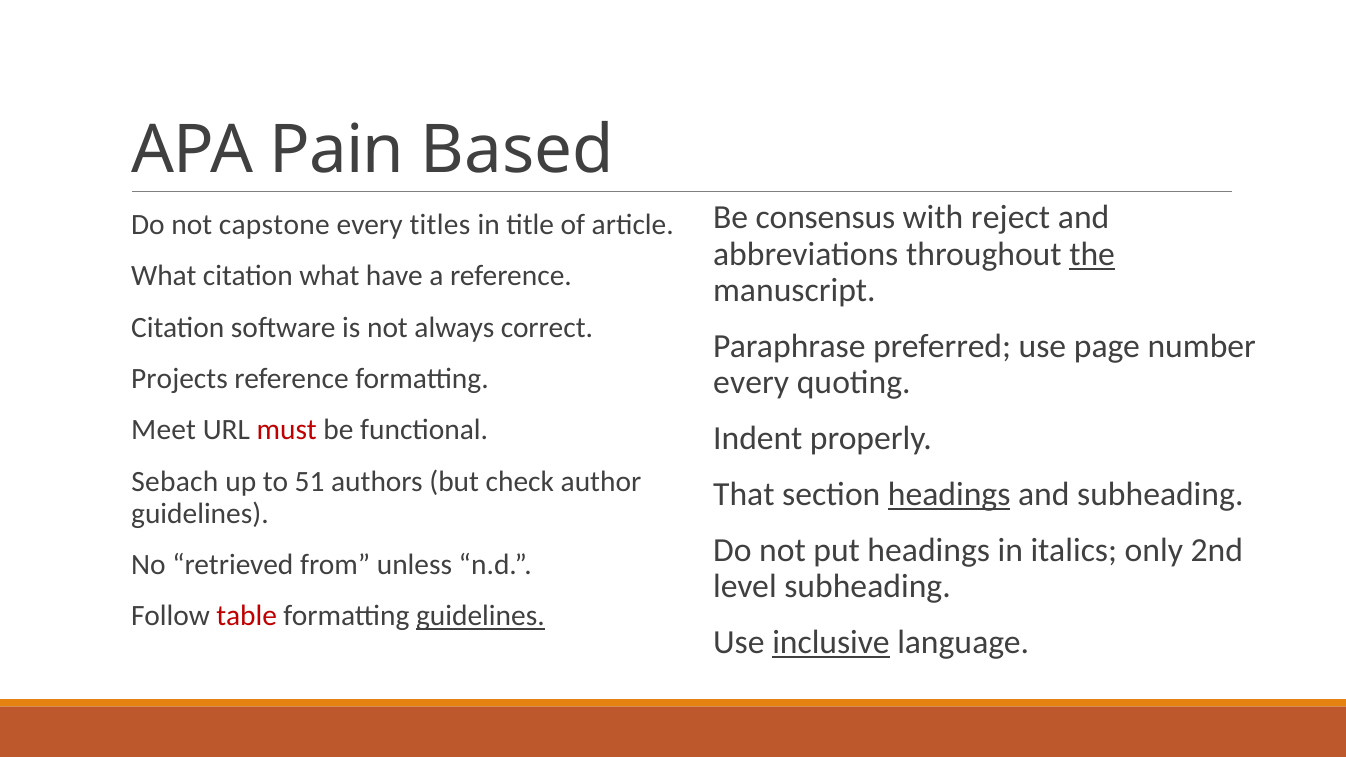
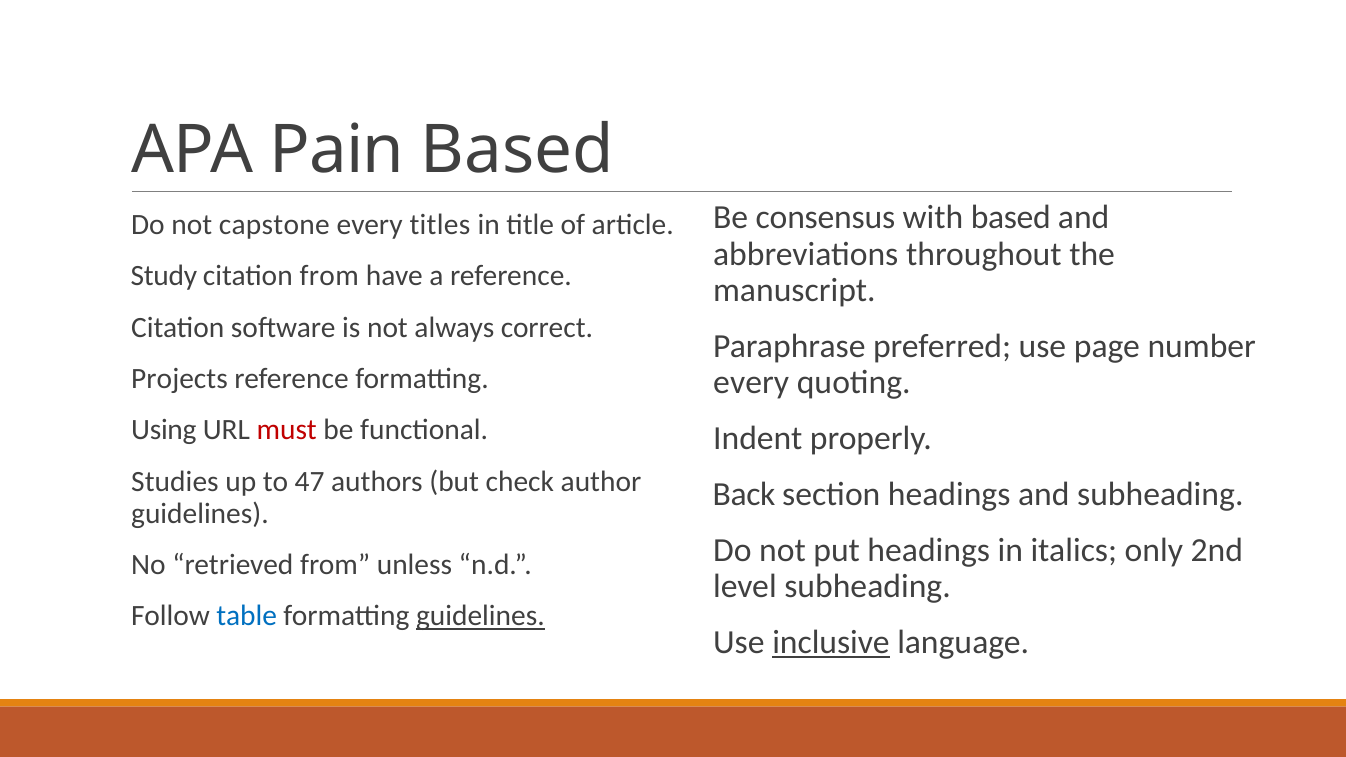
with reject: reject -> based (1011, 218)
the underline: present -> none (1092, 254)
What: What -> Study (164, 276)
citation what: what -> from (329, 276)
Meet: Meet -> Using (164, 430)
Sebach: Sebach -> Studies (175, 482)
51: 51 -> 47 (310, 482)
That: That -> Back (744, 495)
headings underline: present -> none (949, 495)
table colour: red -> blue (247, 616)
